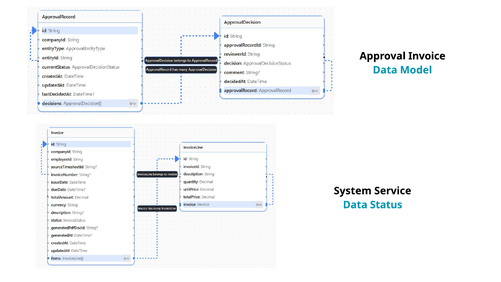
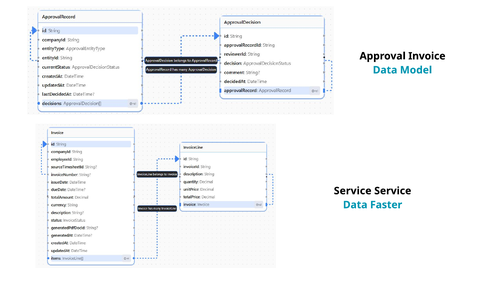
System: System -> Service (353, 191)
Status: Status -> Faster (386, 205)
